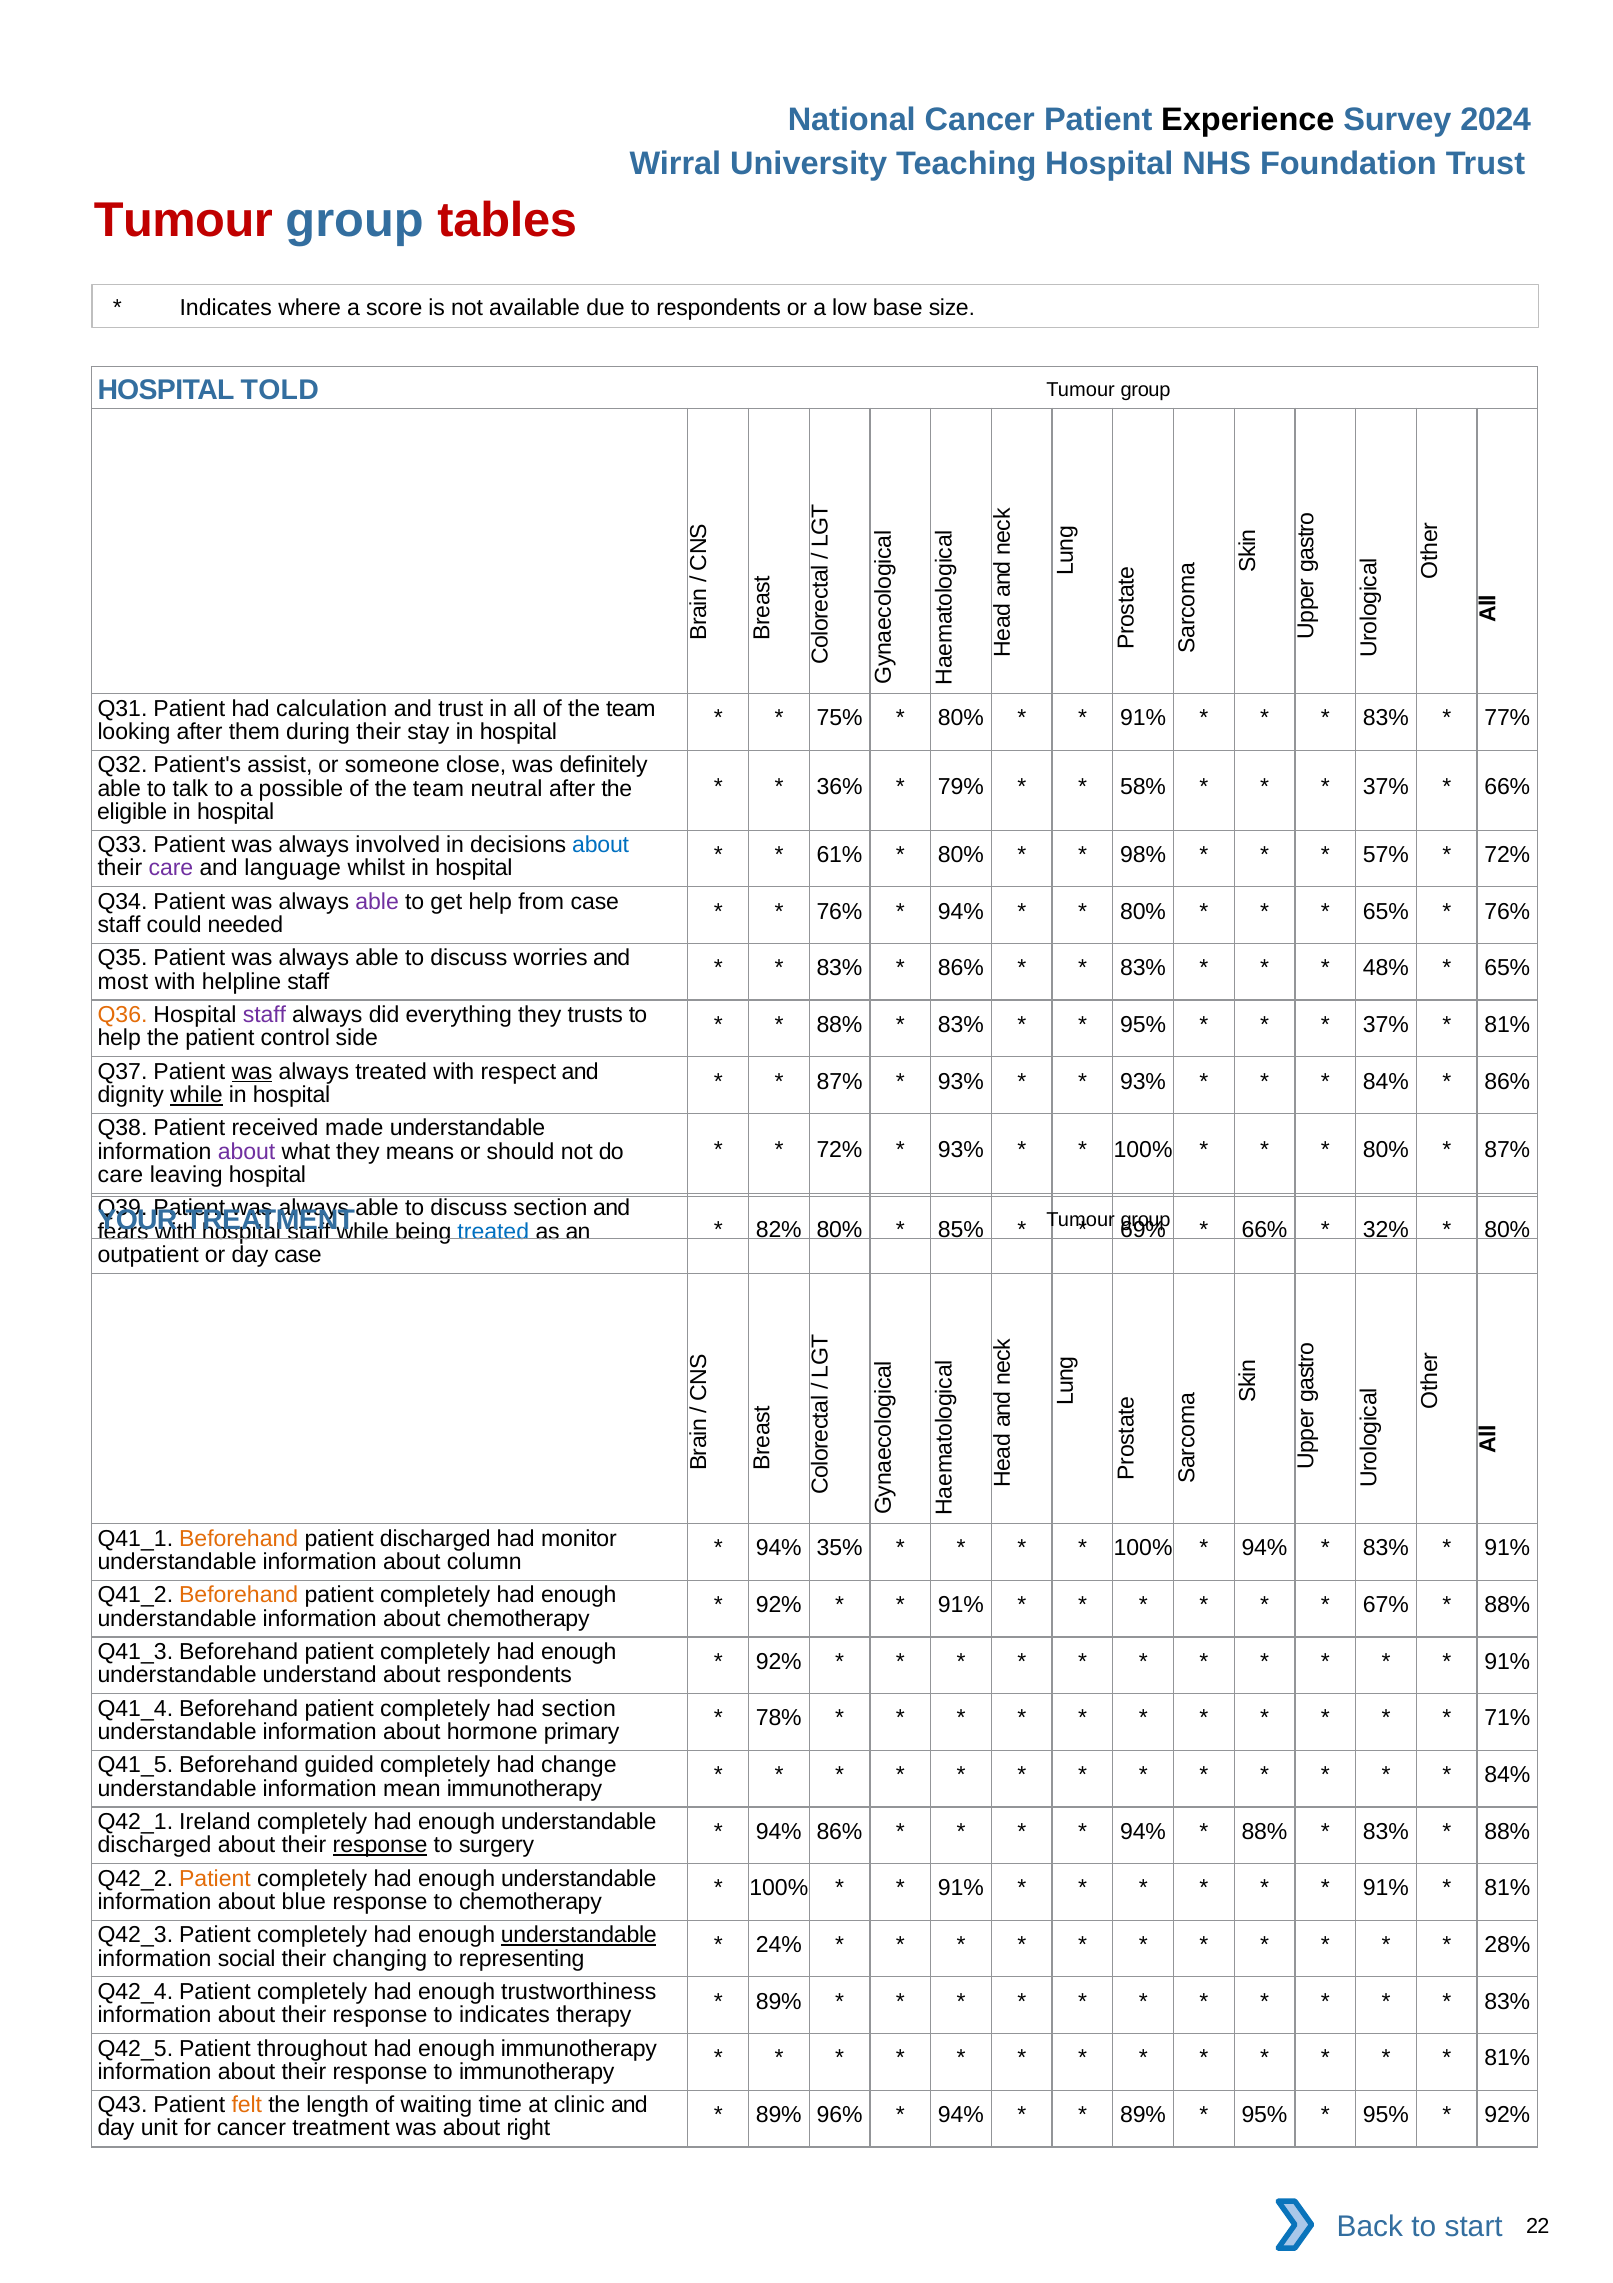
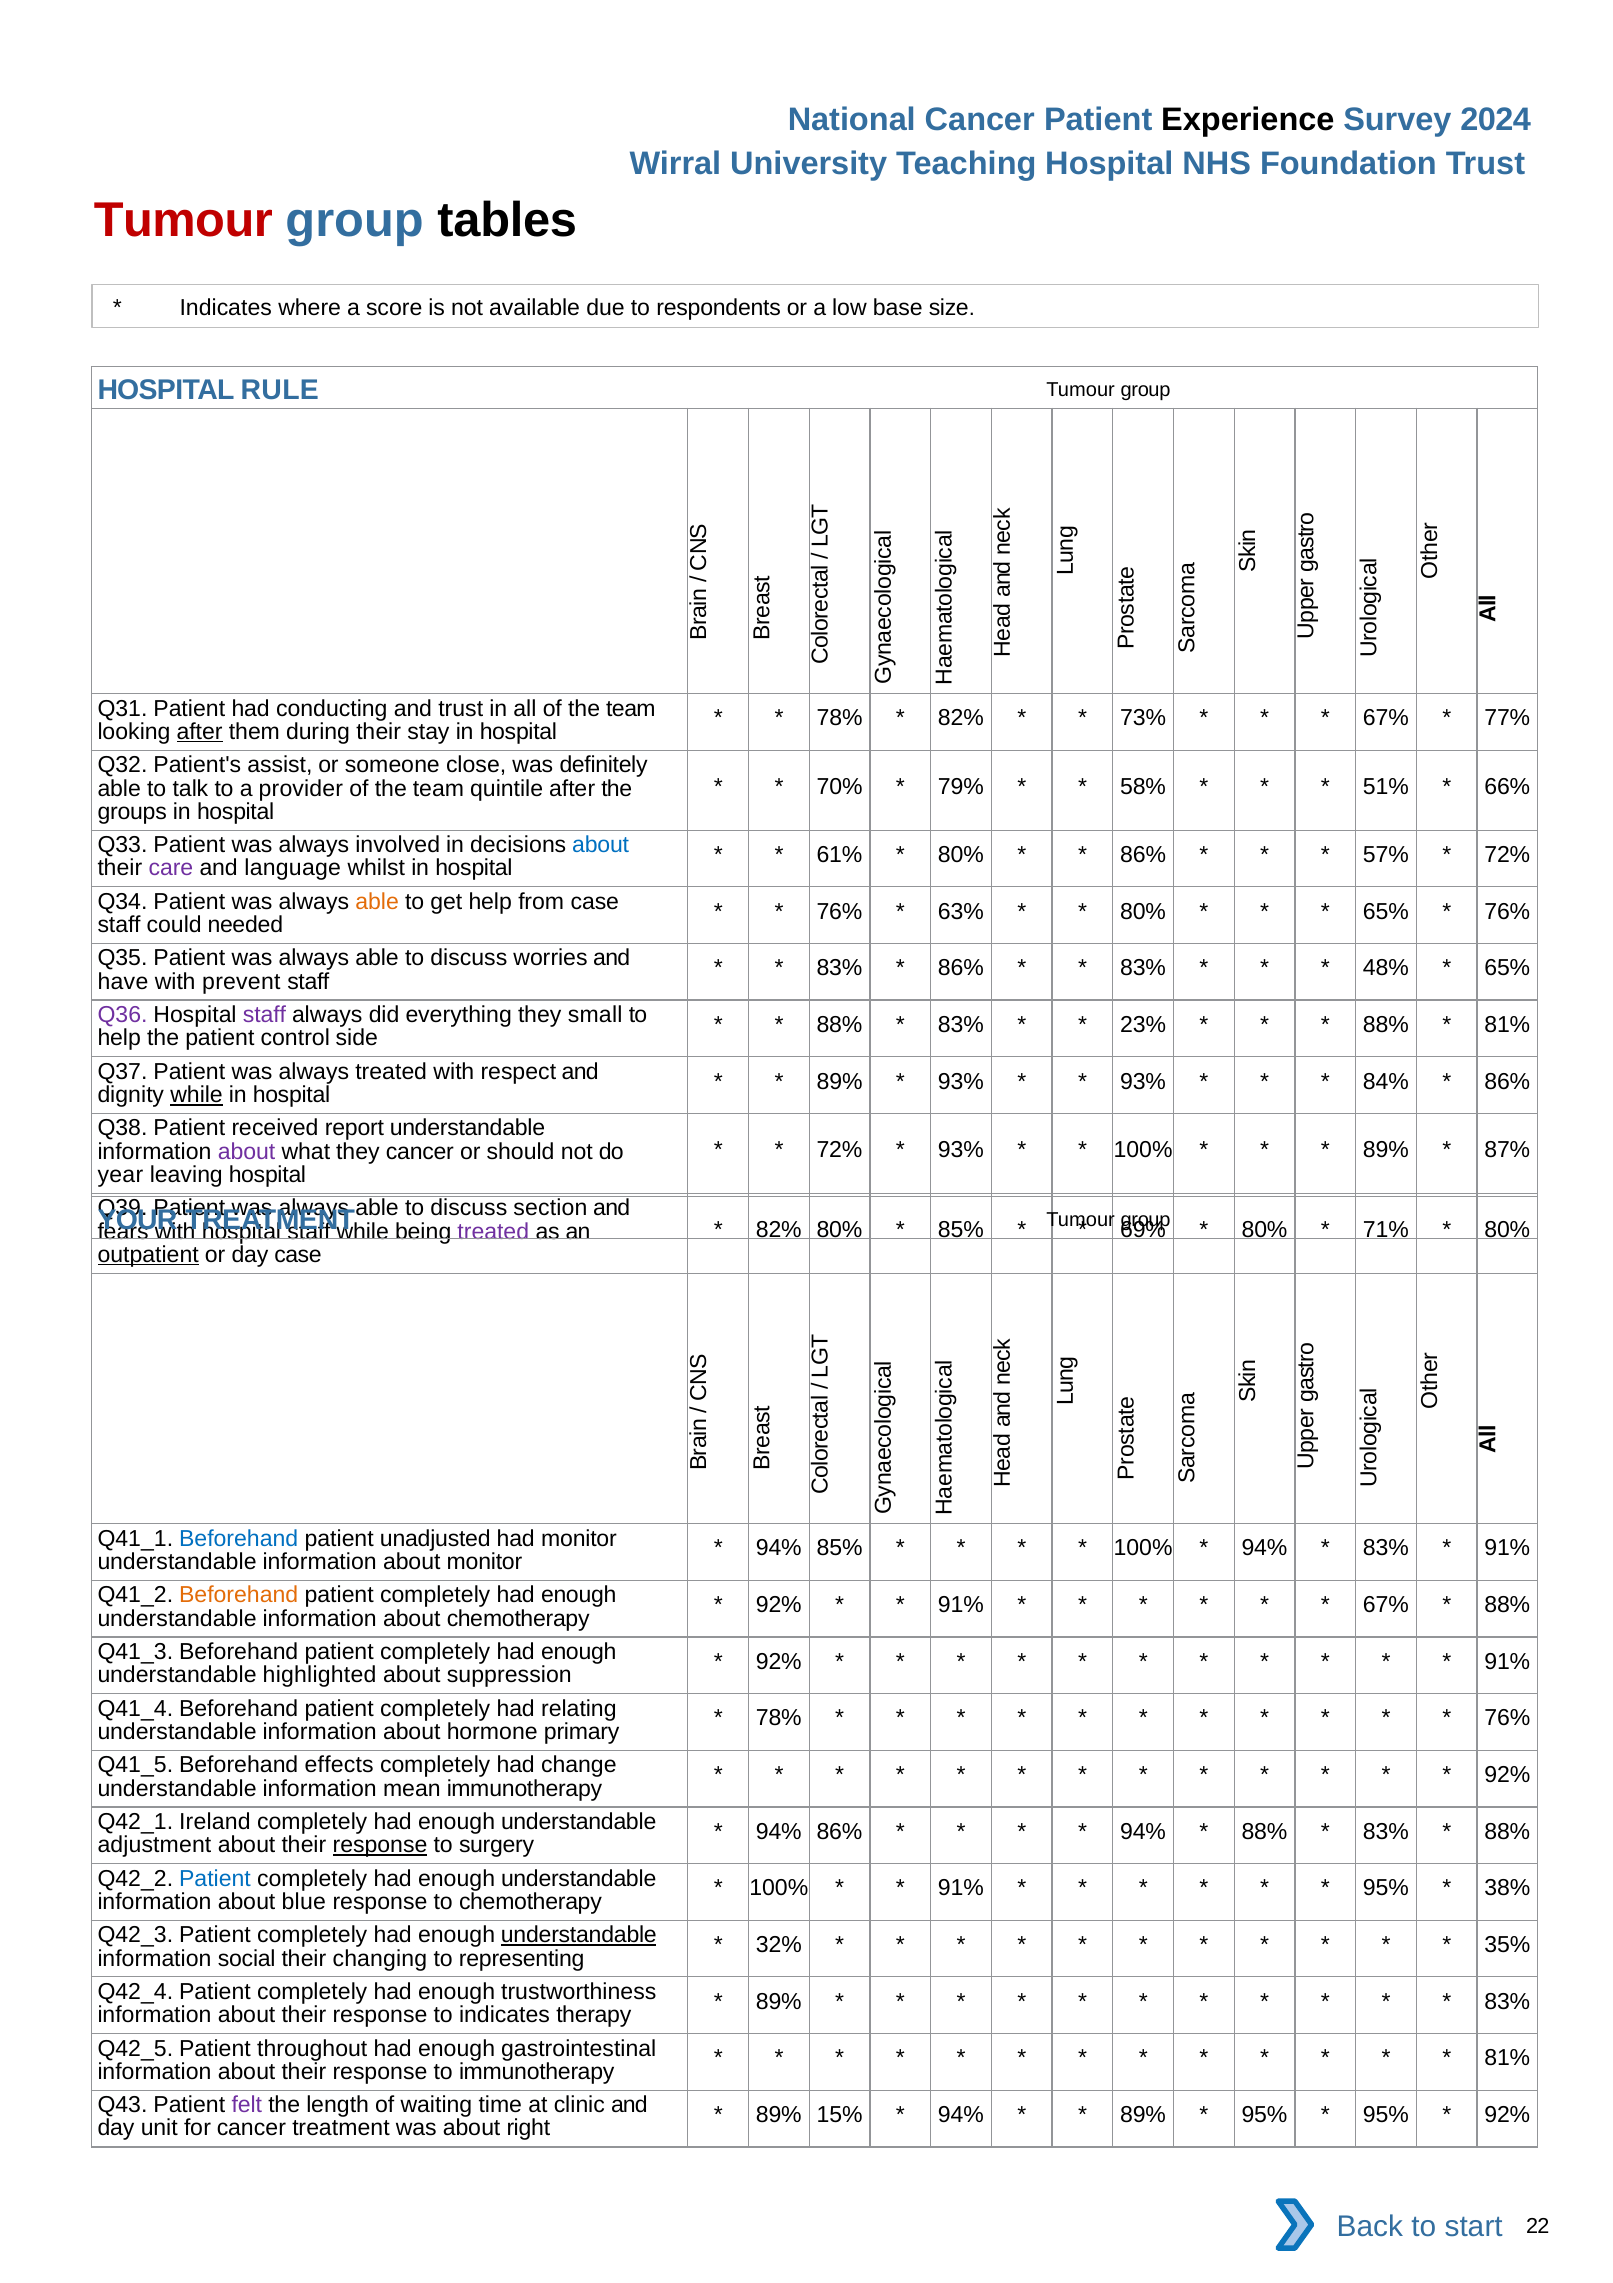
tables colour: red -> black (507, 220)
TOLD: TOLD -> RULE (280, 390)
calculation: calculation -> conducting (332, 708)
75%: 75% -> 78% (840, 718)
80%: 80% -> 82% (961, 718)
91%: 91% -> 73% (1143, 718)
83%: 83% -> 67% (1386, 718)
after underline: none -> present (200, 732)
36%: 36% -> 70% (840, 786)
37%: 37% -> 51% (1386, 786)
possible: possible -> provider (301, 788)
neutral: neutral -> quintile (507, 788)
eligible: eligible -> groups (132, 812)
98%: 98% -> 86% (1143, 855)
able colour: purple -> orange (377, 902)
94%: 94% -> 63% (961, 911)
most: most -> have (123, 981)
helpline: helpline -> prevent (241, 981)
Q36 colour: orange -> purple (122, 1015)
trusts: trusts -> small (595, 1015)
95%: 95% -> 23% (1143, 1025)
37%: 37% -> 88% (1386, 1025)
was underline: present -> none (252, 1071)
87%: 87% -> 89% (840, 1081)
made: made -> report (354, 1128)
80%: 80% -> 89% (1386, 1150)
they means: means -> cancer (420, 1151)
care: care -> year (120, 1175)
66%: 66% -> 80% (1264, 1229)
32%: 32% -> 71% (1386, 1229)
treated colour: blue -> purple (493, 1231)
outpatient underline: none -> present (148, 1255)
Beforehand colour: orange -> blue (239, 1538)
patient discharged: discharged -> unadjusted (435, 1538)
94% 35%: 35% -> 85% (840, 1548)
about column: column -> monitor (484, 1562)
understand: understand -> highlighted (320, 1675)
about respondents: respondents -> suppression (509, 1675)
had section: section -> relating (579, 1708)
71%: 71% -> 76% (1507, 1718)
guided: guided -> effects (339, 1765)
84%: 84% -> 92% (1507, 1775)
discharged: discharged -> adjustment (154, 1845)
Patient colour: orange -> blue (215, 1878)
91%: 91% -> 95% (1386, 1888)
81%: 81% -> 38% (1507, 1888)
24%: 24% -> 32% (779, 1945)
28%: 28% -> 35% (1507, 1945)
enough immunotherapy: immunotherapy -> gastrointestinal (579, 2048)
felt colour: orange -> purple (247, 2105)
96%: 96% -> 15% (840, 2114)
